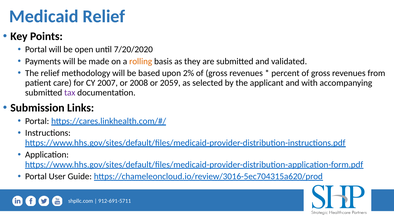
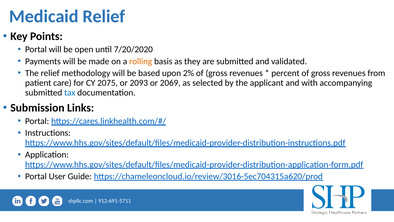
2007: 2007 -> 2075 (108, 83)
2008: 2008 -> 2093 (139, 83)
2059: 2059 -> 2069 (170, 83)
tax colour: purple -> blue (70, 92)
